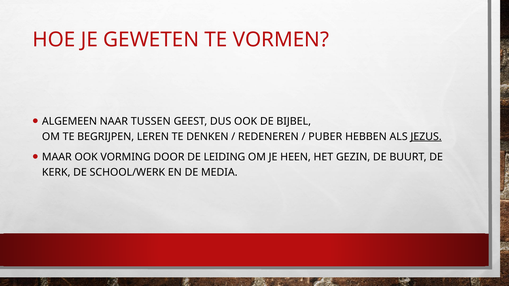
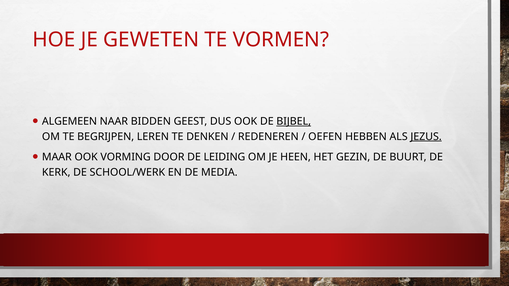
TUSSEN: TUSSEN -> BIDDEN (151, 121)
BIJBEL underline: none -> present (294, 121)
PUBER: PUBER -> OEFEN (325, 137)
